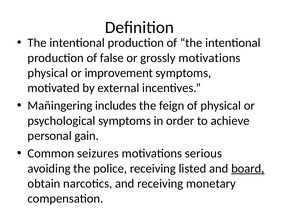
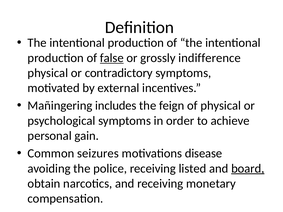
false underline: none -> present (112, 58)
grossly motivations: motivations -> indifference (210, 58)
improvement: improvement -> contradictory (119, 73)
serious: serious -> disease (204, 154)
